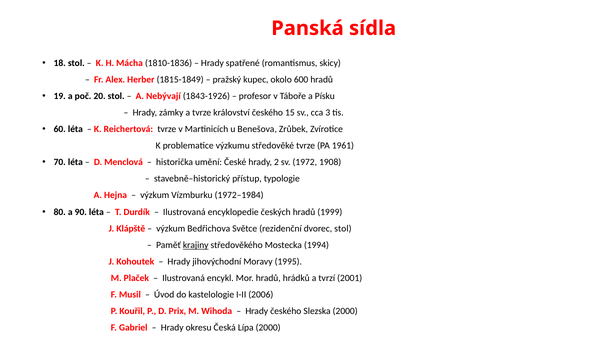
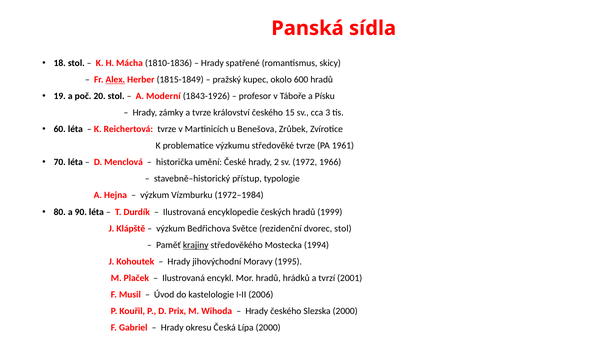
Alex underline: none -> present (115, 79)
Nebývají: Nebývají -> Moderní (163, 96)
1908: 1908 -> 1966 (330, 162)
